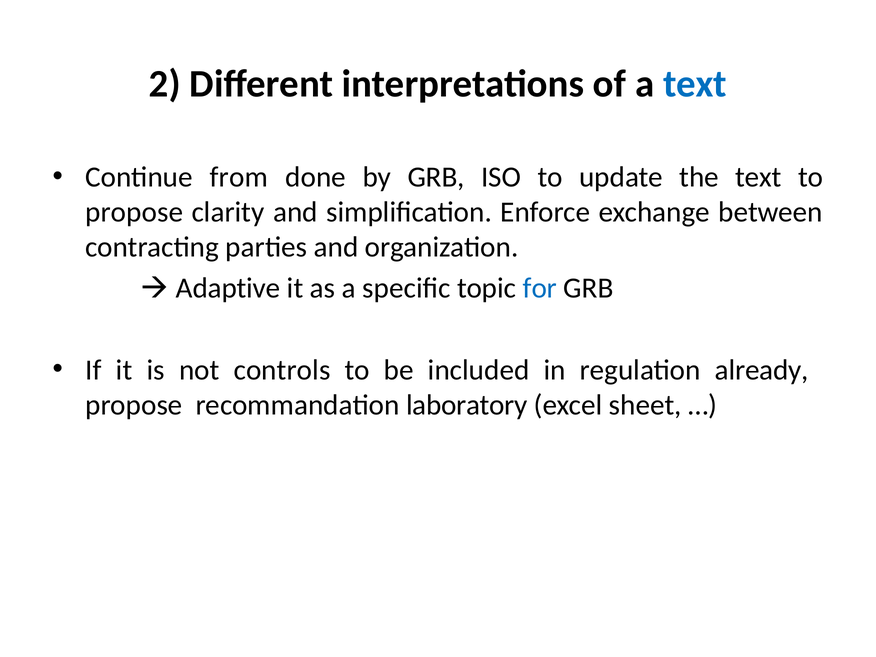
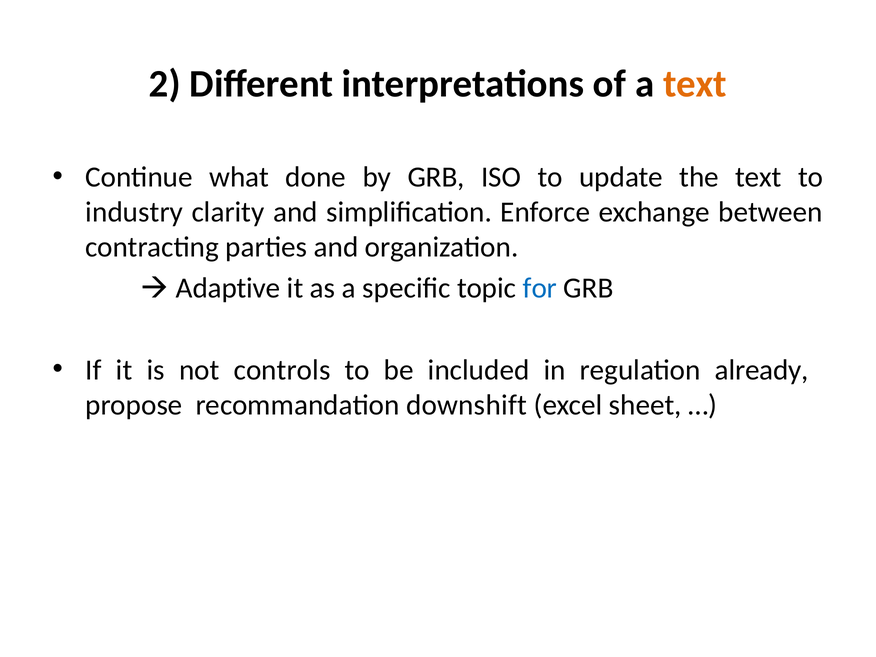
text colour: blue -> orange (695, 84)
from: from -> what (239, 177)
propose: propose -> industry (134, 212)
laboratory: laboratory -> downshift (467, 405)
